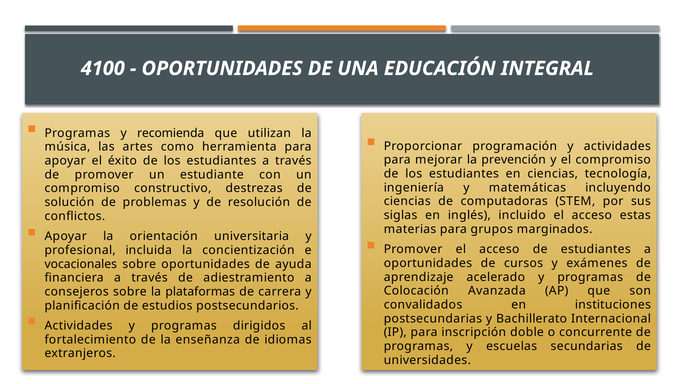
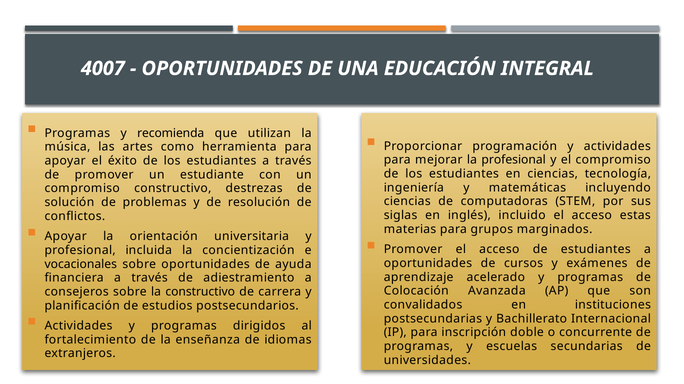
4100: 4100 -> 4007 (103, 69)
la prevención: prevención -> profesional (514, 160)
la plataformas: plataformas -> constructivo (200, 292)
